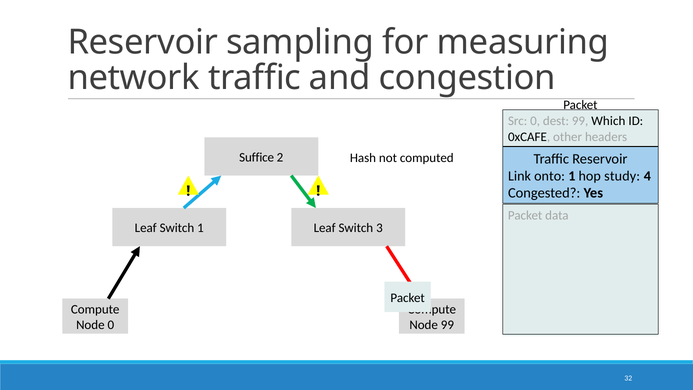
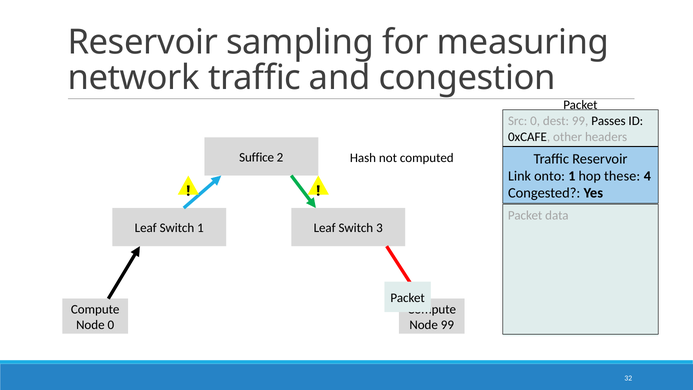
Which: Which -> Passes (608, 121)
study: study -> these (622, 176)
